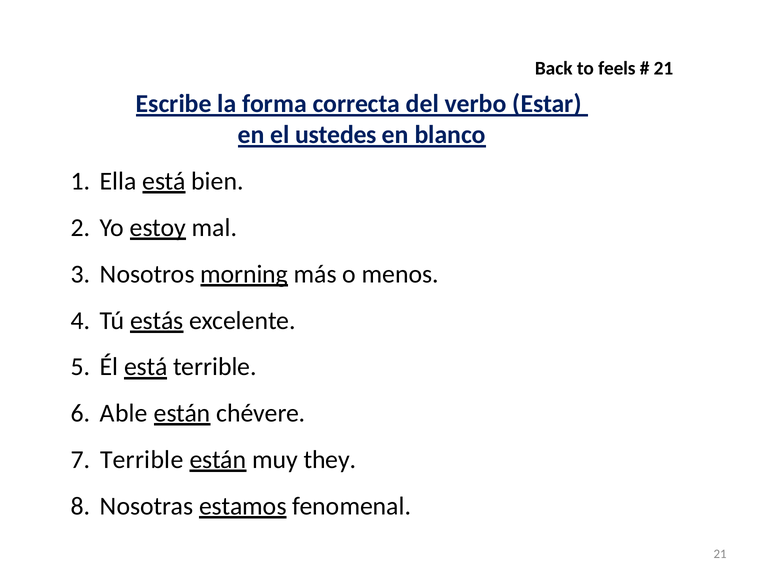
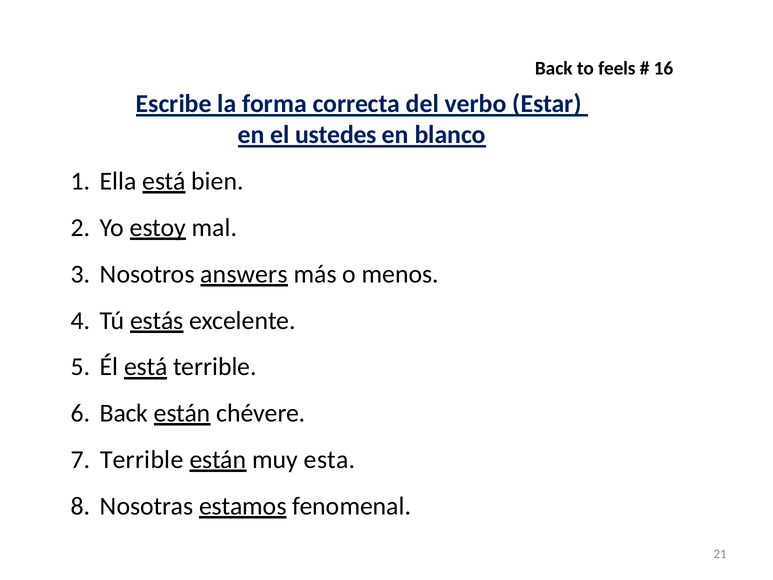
21: 21 -> 16 (663, 68)
morning: morning -> answers (244, 274)
Able: Able -> Back (124, 413)
they: they -> esta (330, 460)
